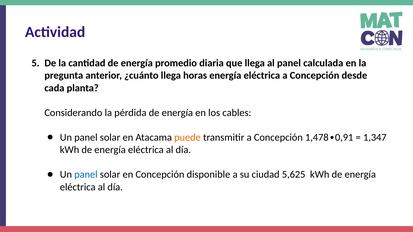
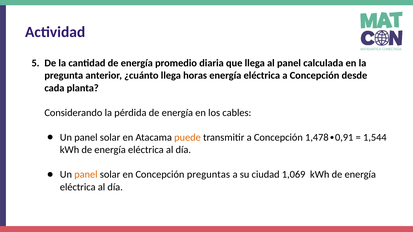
1,347: 1,347 -> 1,544 (375, 138)
panel colour: blue -> orange (86, 175)
disponible: disponible -> preguntas (208, 175)
5,625: 5,625 -> 1,069 (294, 175)
